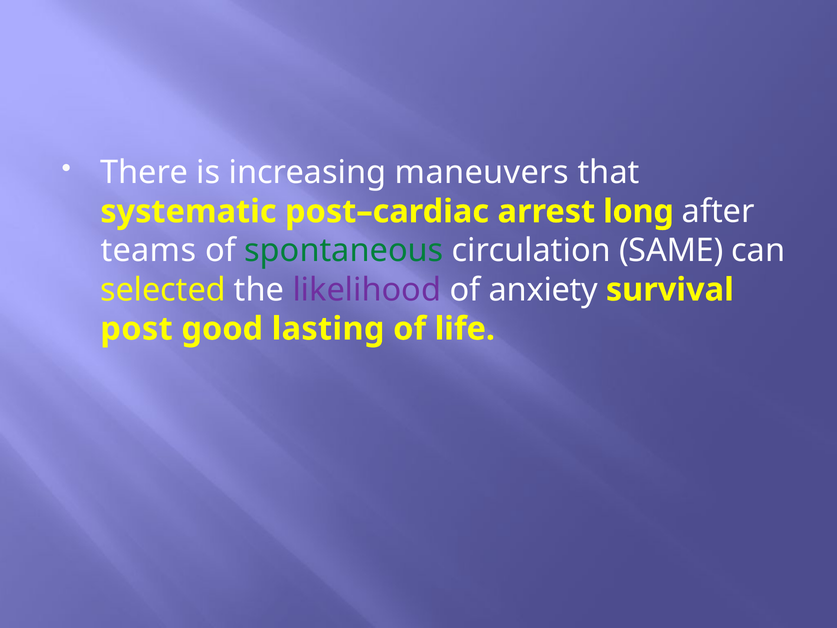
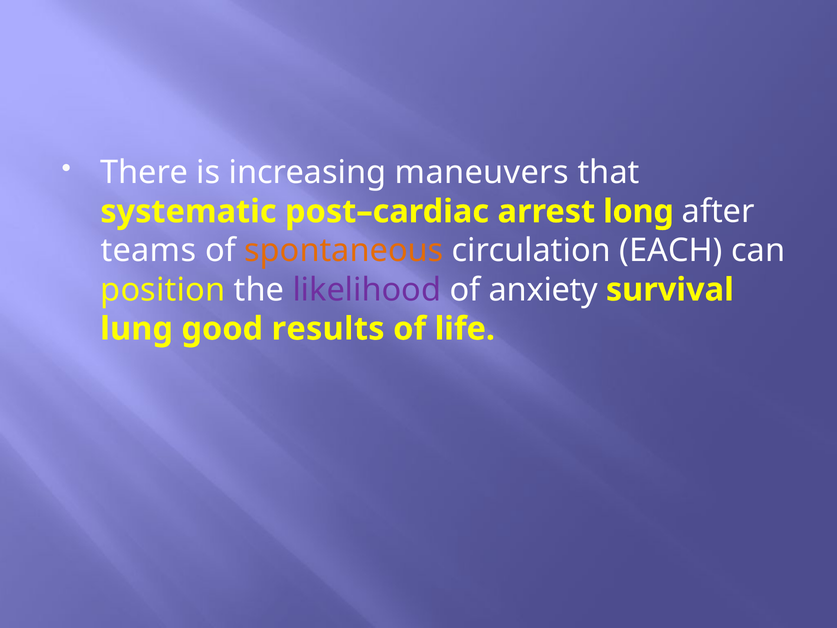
spontaneous colour: green -> orange (344, 251)
SAME: SAME -> EACH (671, 251)
selected: selected -> position (163, 290)
post: post -> lung (137, 329)
lasting: lasting -> results (328, 329)
